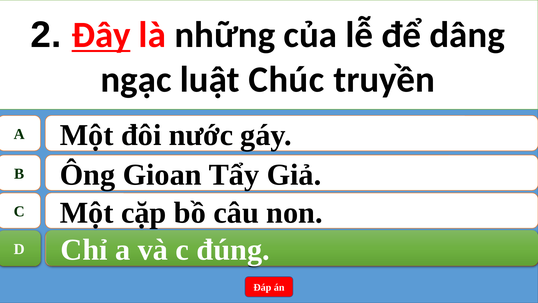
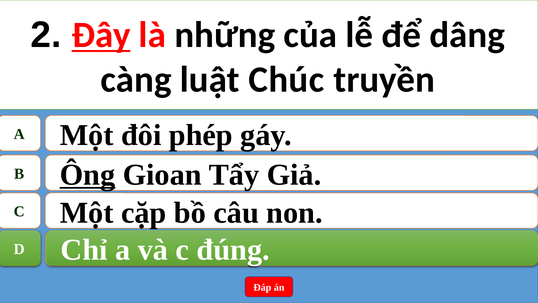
ngạc: ngạc -> càng (136, 79)
nước: nước -> phép (201, 135)
Ông underline: none -> present (88, 175)
